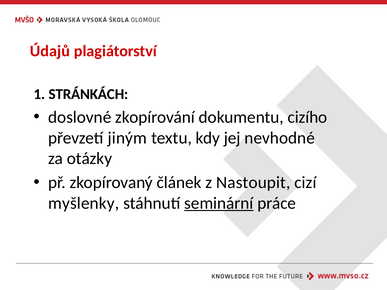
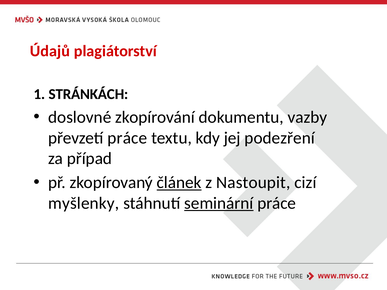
cizího: cizího -> vazby (307, 117)
převzetí jiným: jiným -> práce (127, 138)
nevhodné: nevhodné -> podezření (280, 138)
otázky: otázky -> případ (89, 159)
článek underline: none -> present (179, 183)
